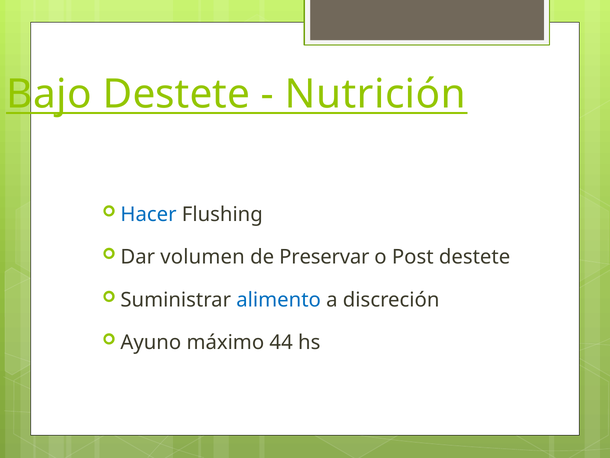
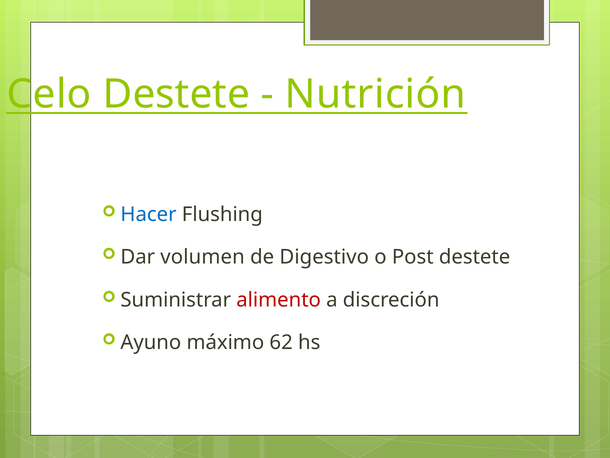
Bajo: Bajo -> Celo (49, 94)
Preservar: Preservar -> Digestivo (324, 257)
alimento colour: blue -> red (279, 299)
44: 44 -> 62 (281, 342)
